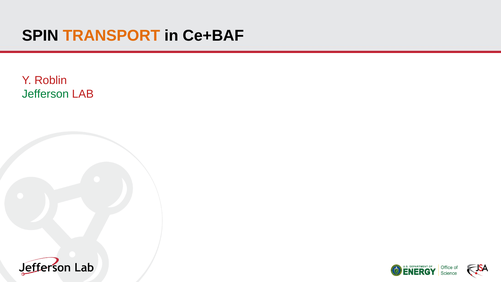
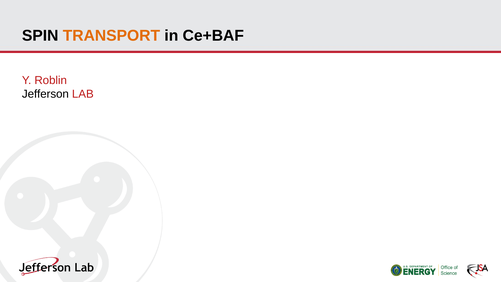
Jefferson colour: green -> black (45, 94)
